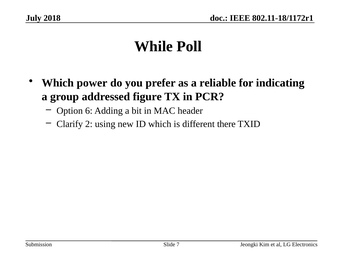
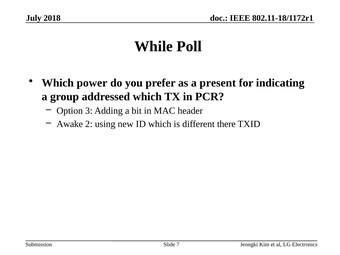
reliable: reliable -> present (218, 83)
addressed figure: figure -> which (147, 97)
6: 6 -> 3 (89, 111)
Clarify: Clarify -> Awake (70, 124)
